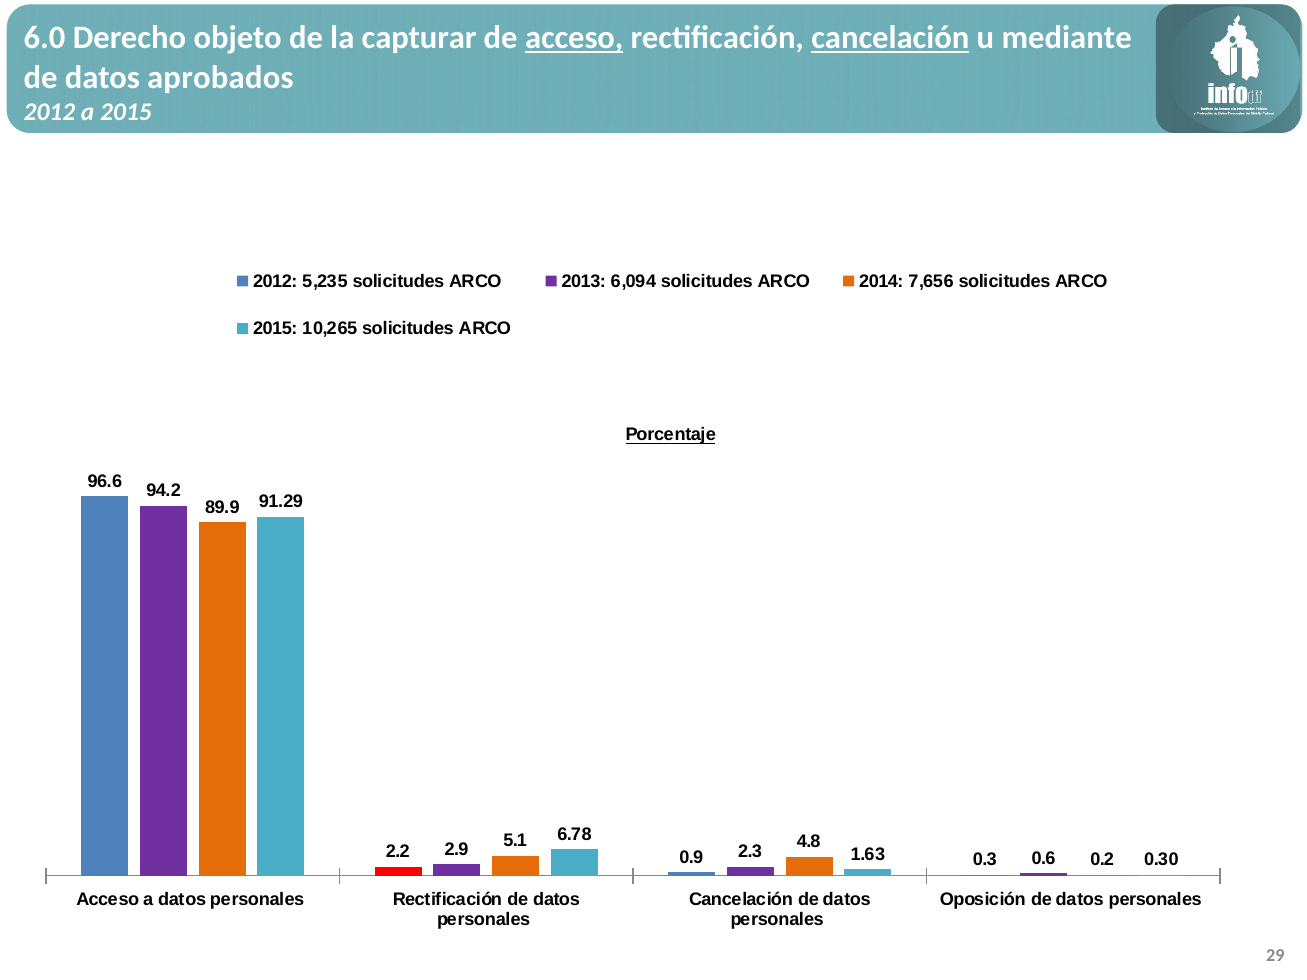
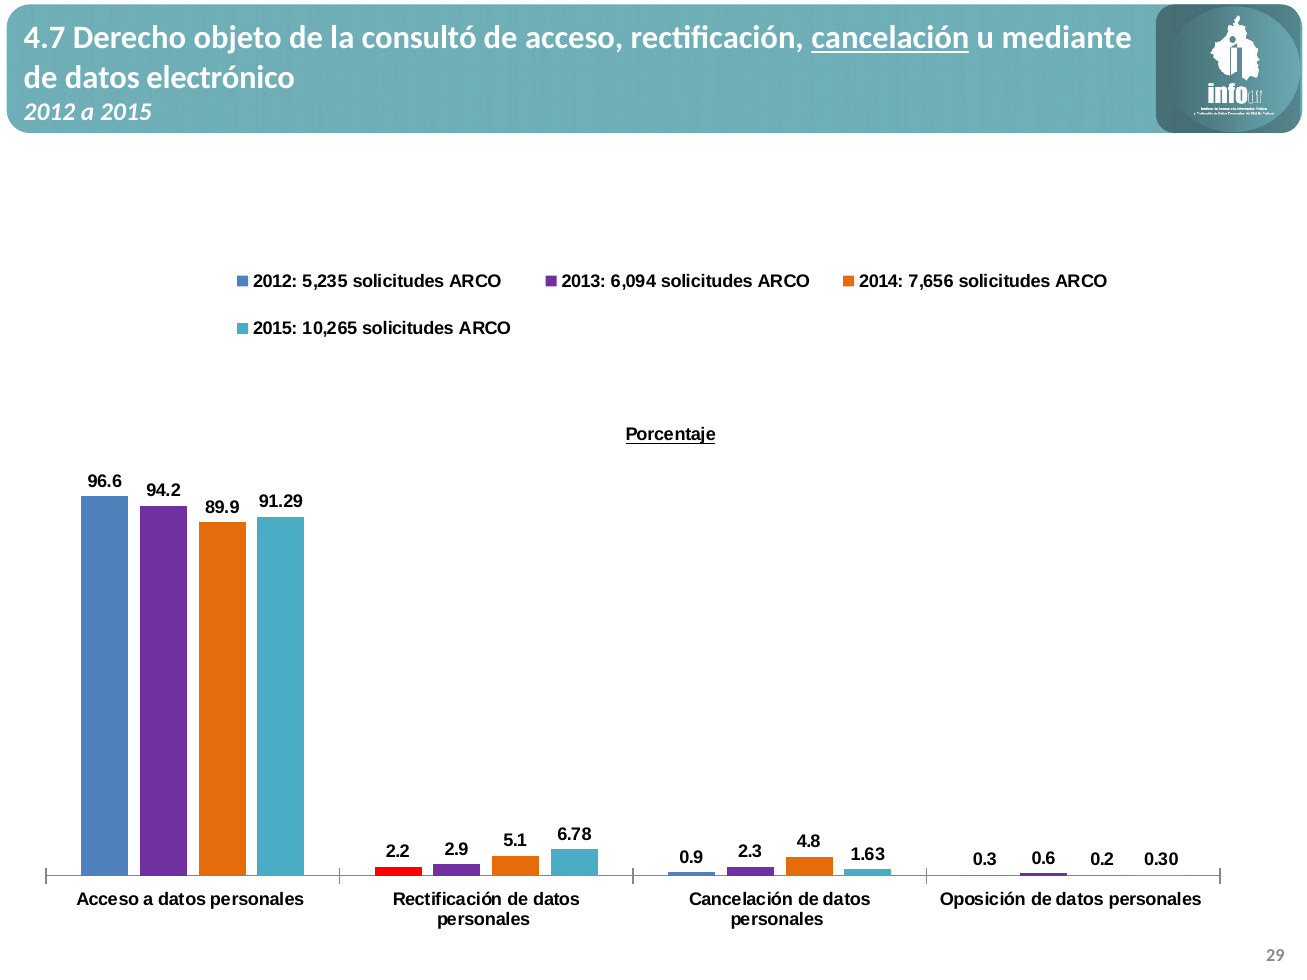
6.0: 6.0 -> 4.7 (45, 38)
capturar: capturar -> consultó (419, 38)
acceso underline: present -> none (574, 38)
aprobados: aprobados -> electrónico (221, 77)
